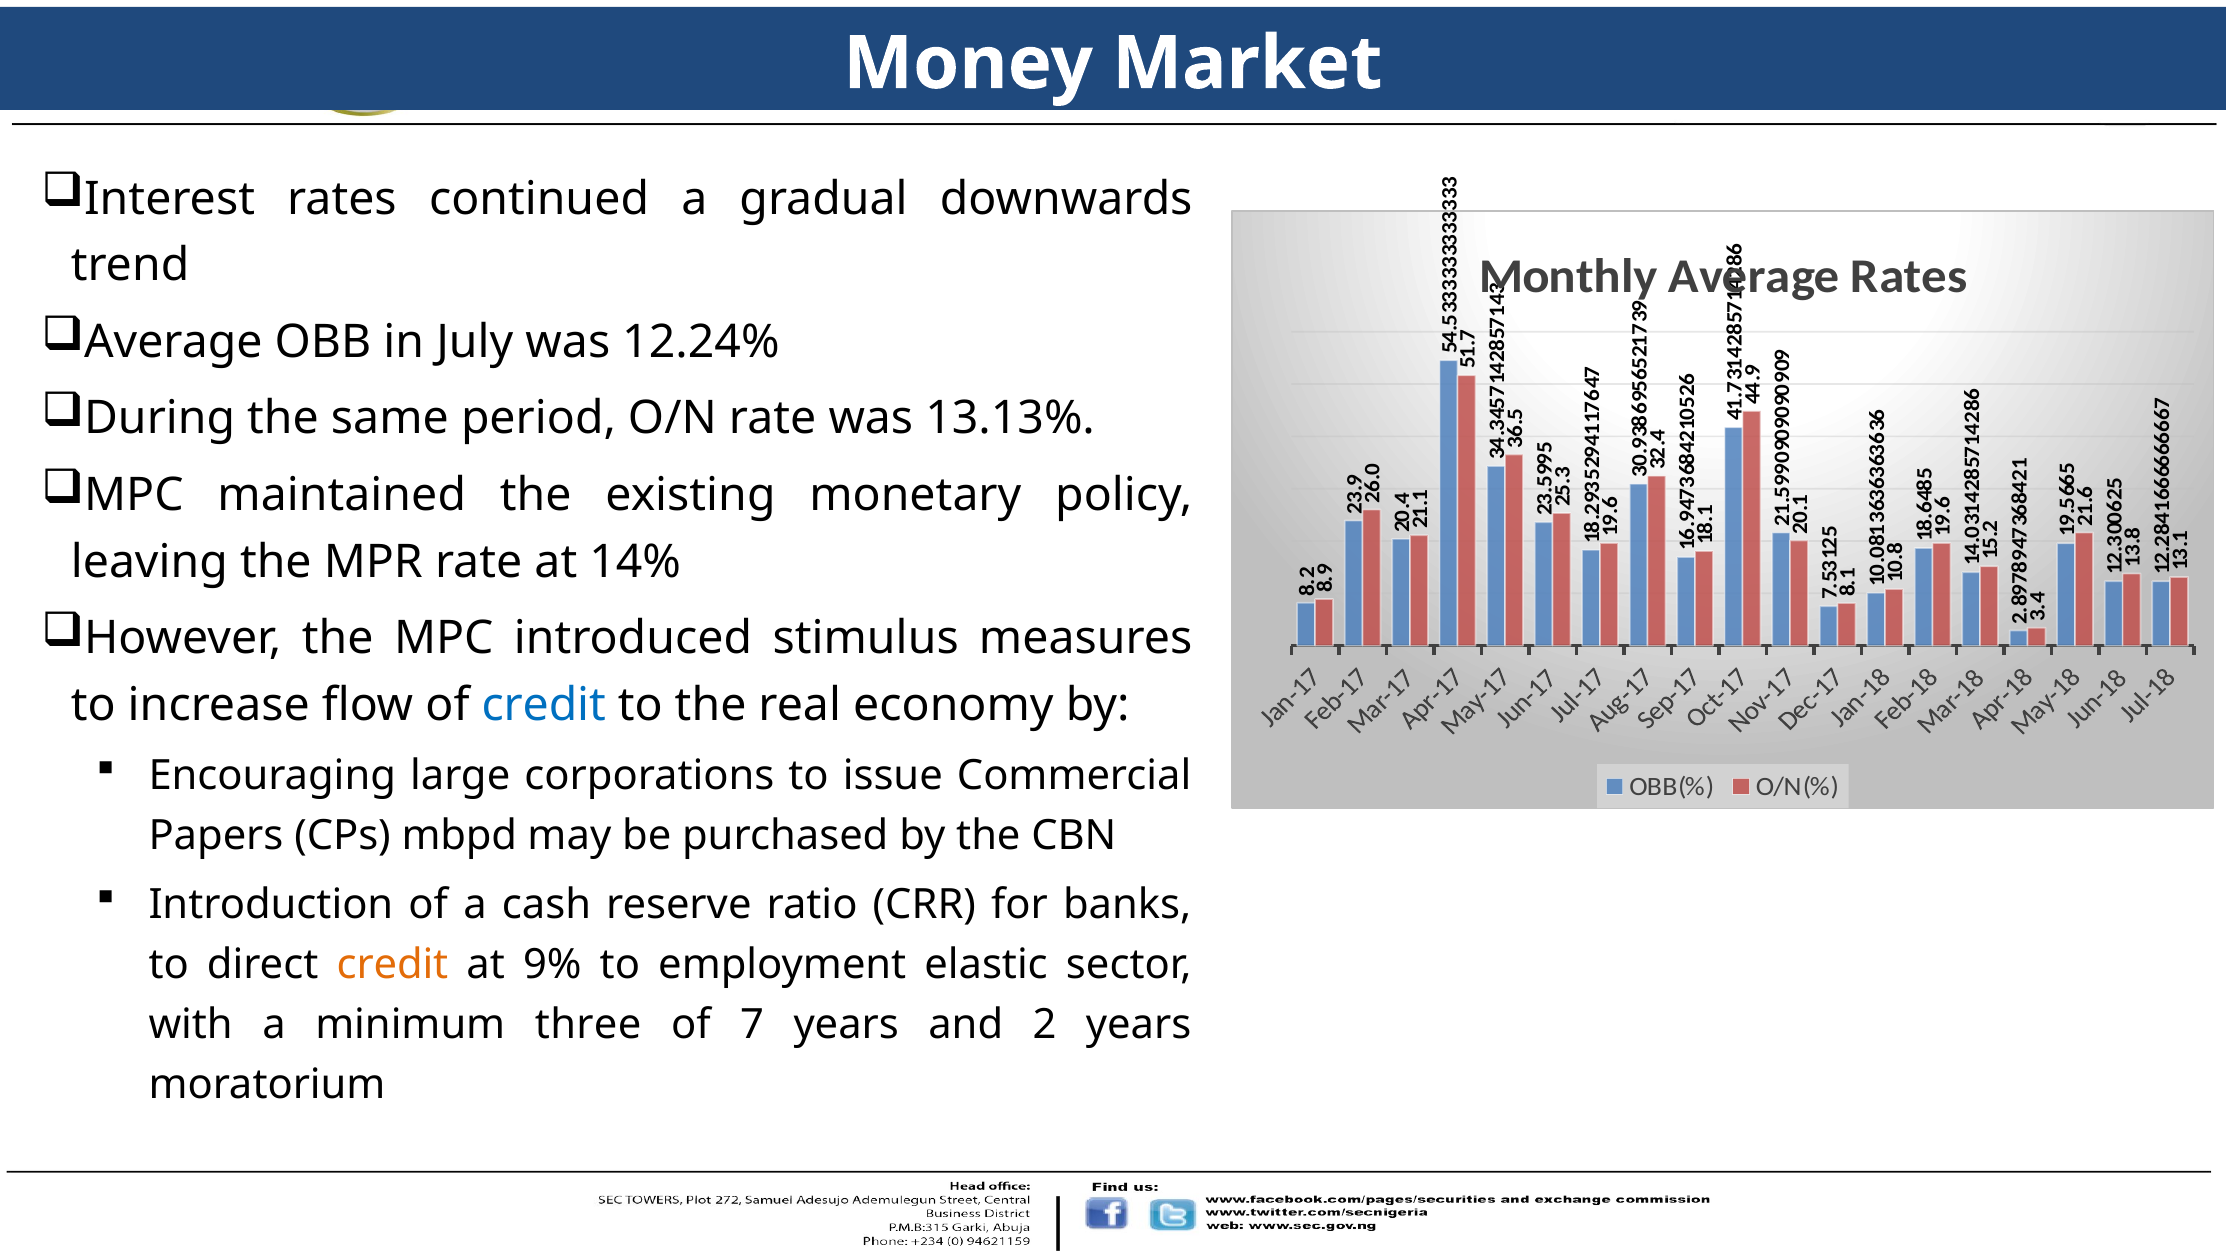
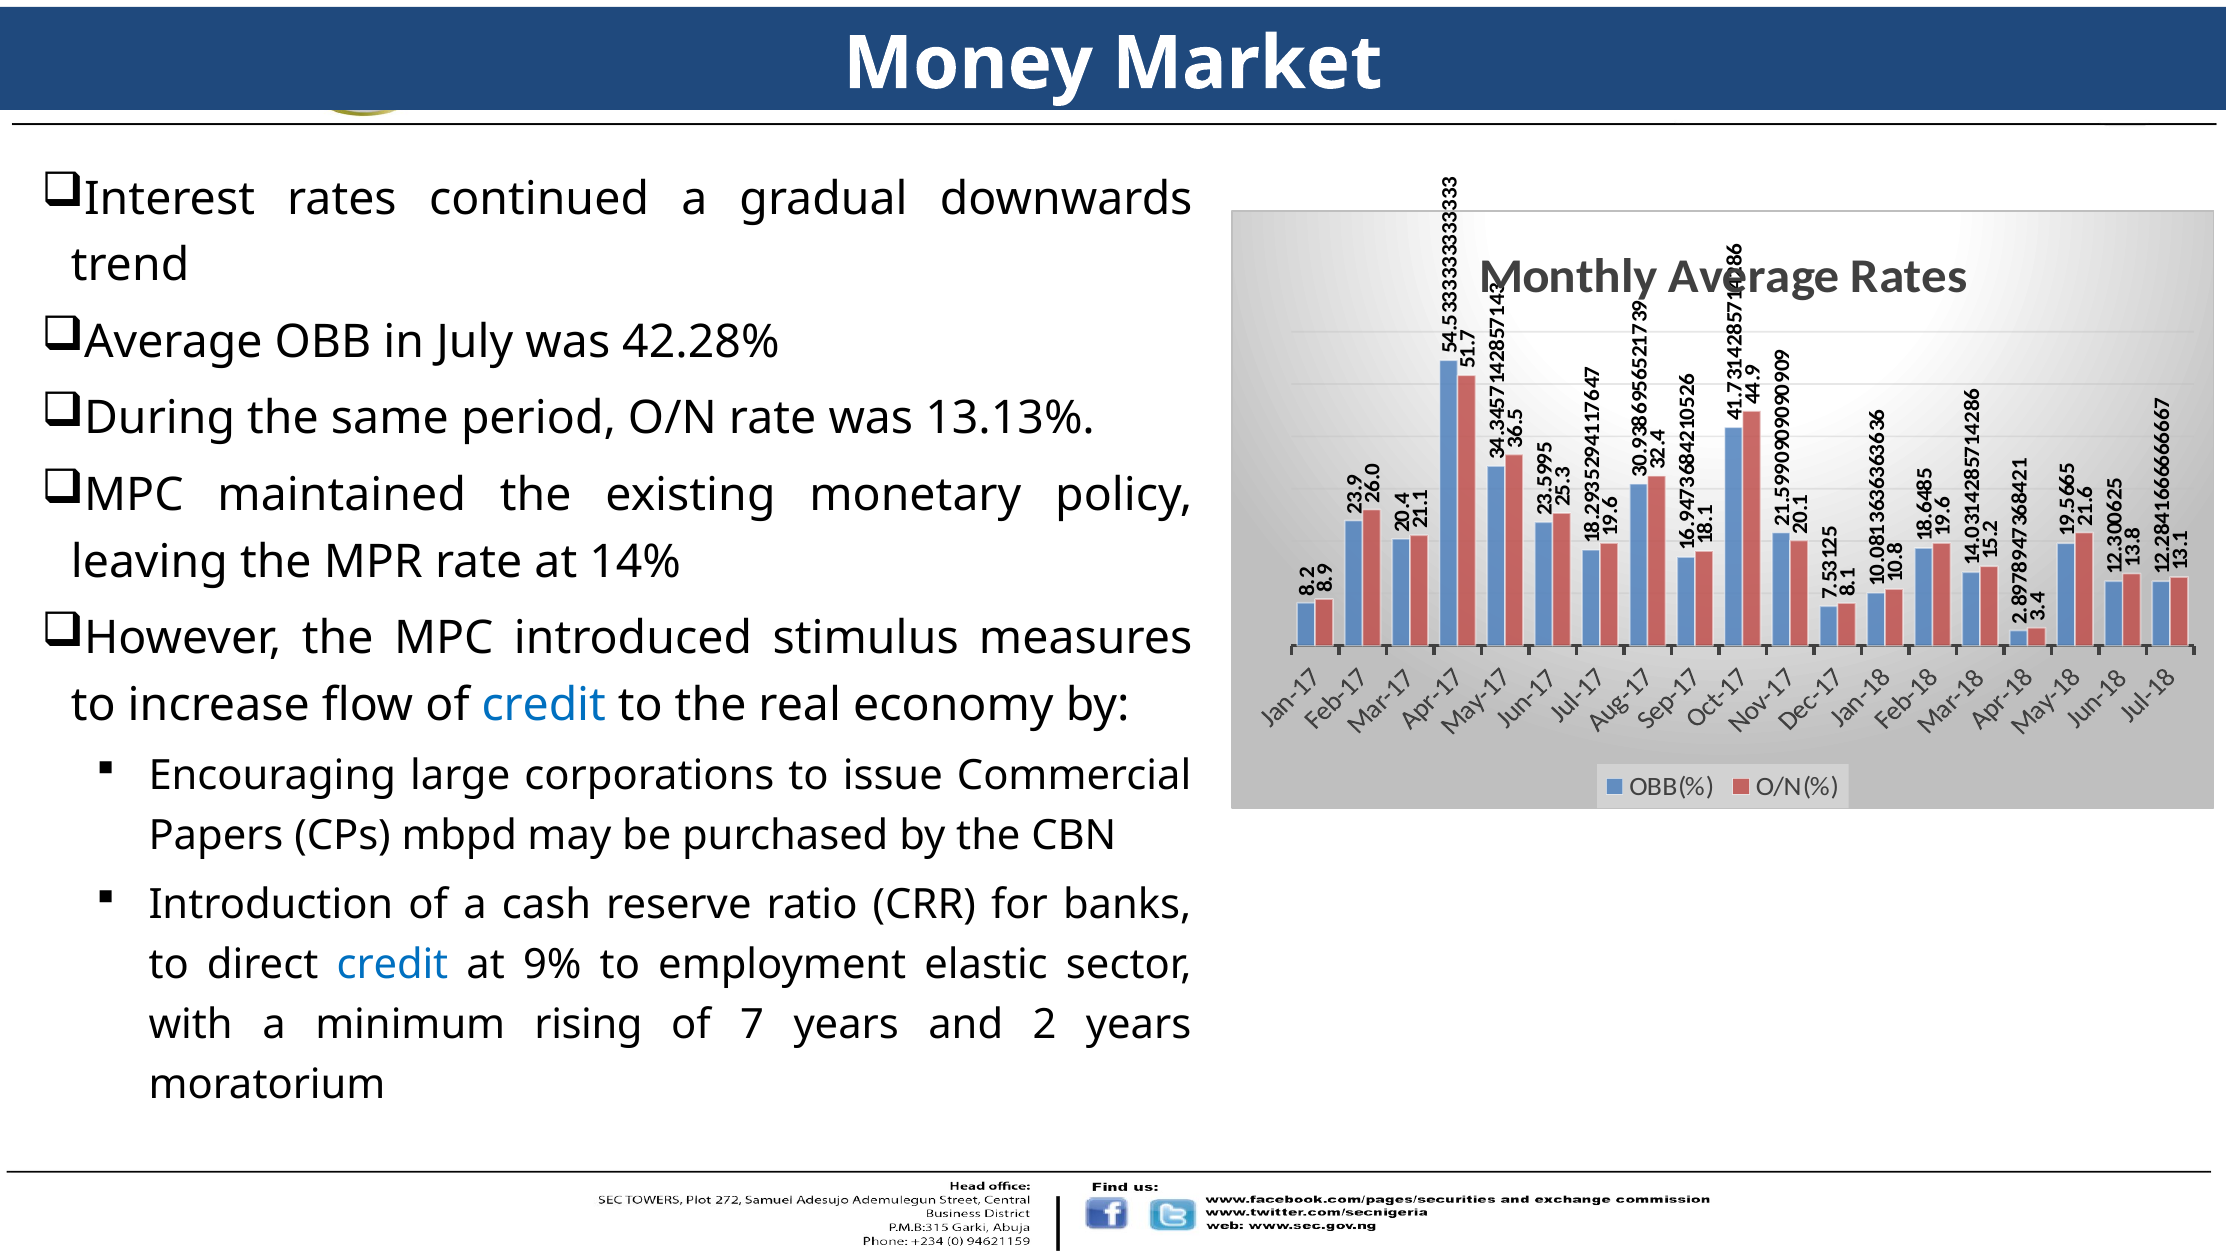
12.24%: 12.24% -> 42.28% (701, 342)
credit colour: orange -> blue (392, 965)
three: three -> rising (589, 1025)
